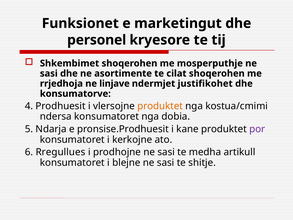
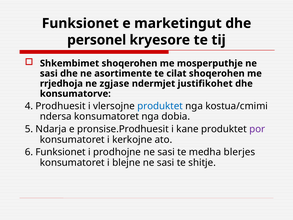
linjave: linjave -> zgjase (114, 83)
produktet colour: orange -> blue (160, 106)
6 Rregullues: Rregullues -> Funksionet (61, 152)
artikull: artikull -> blerjes (239, 152)
